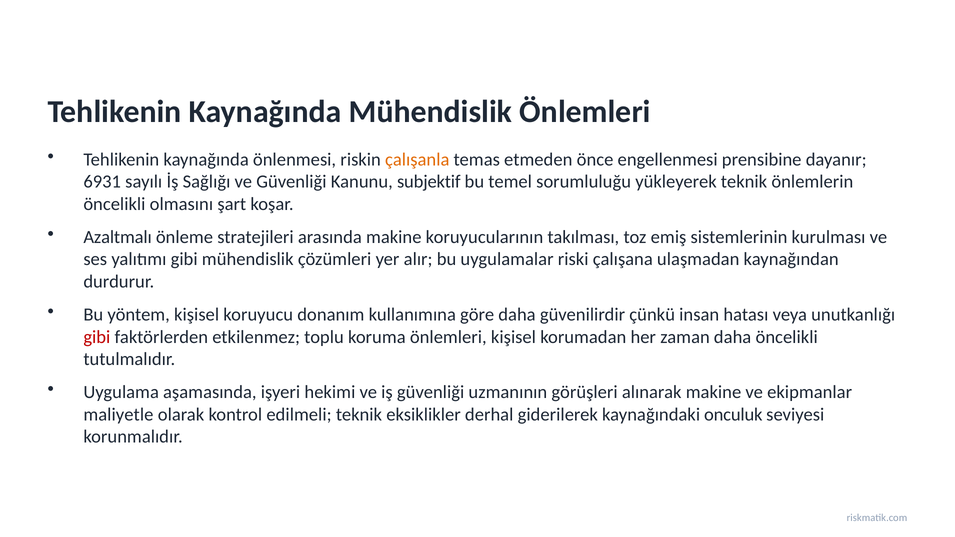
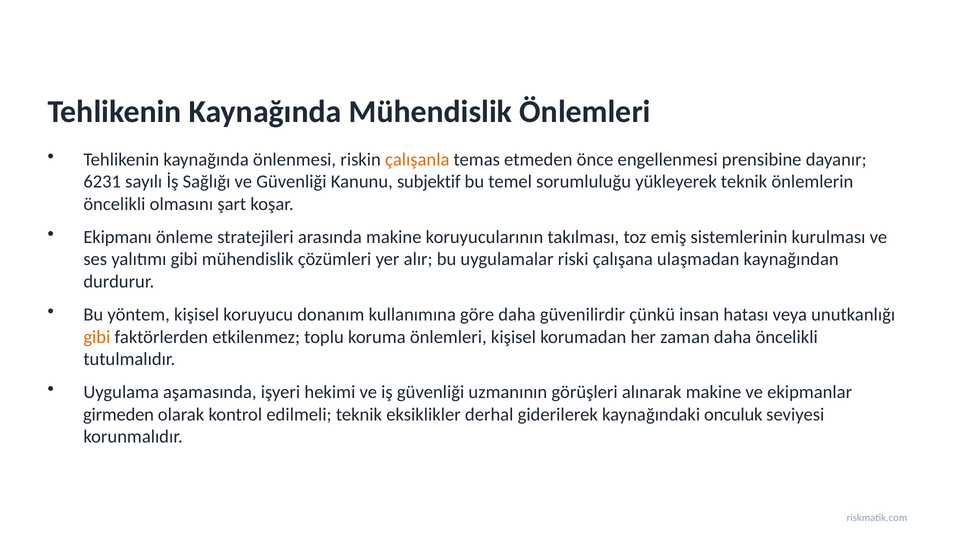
6931: 6931 -> 6231 (102, 182)
Azaltmalı: Azaltmalı -> Ekipmanı (118, 237)
gibi colour: red -> orange (97, 337)
maliyetle: maliyetle -> girmeden (119, 415)
